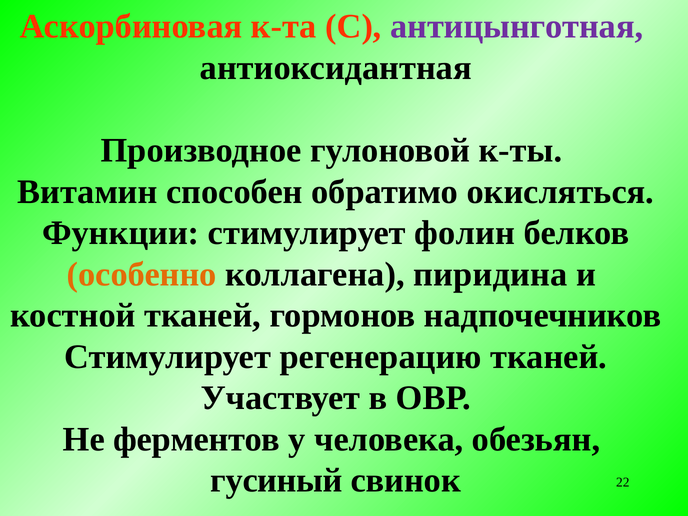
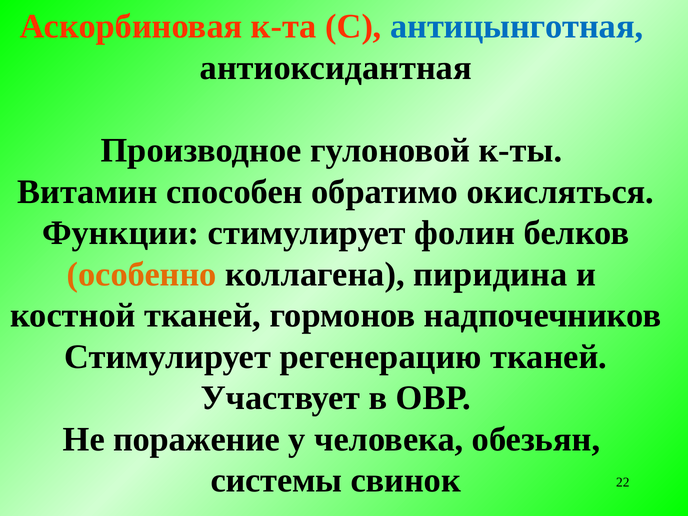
антицынготная colour: purple -> blue (517, 27)
ферментов: ферментов -> поражение (197, 439)
гусиный: гусиный -> системы (276, 481)
